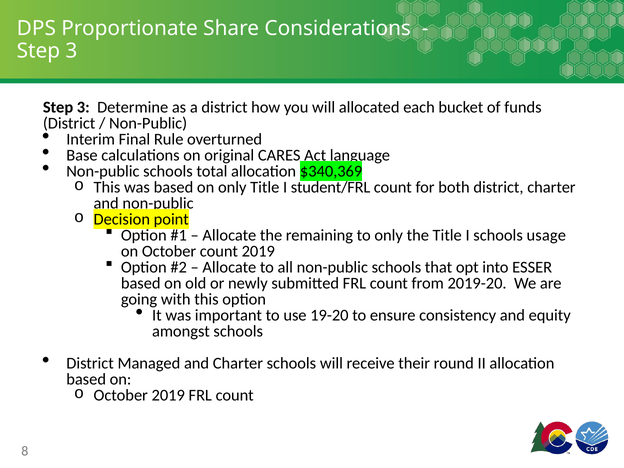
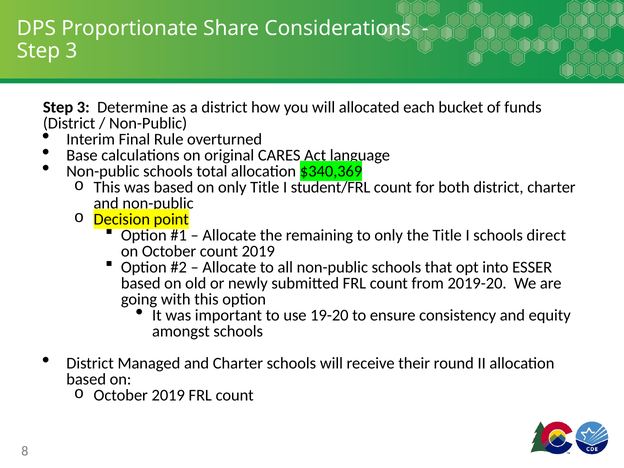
usage: usage -> direct (546, 235)
